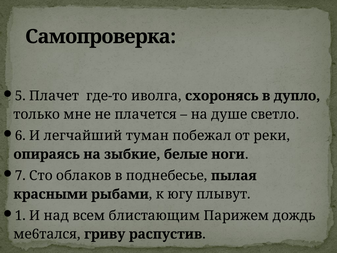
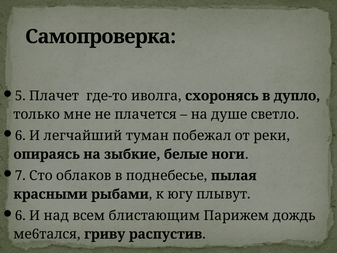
1: 1 -> 6 (20, 215)
